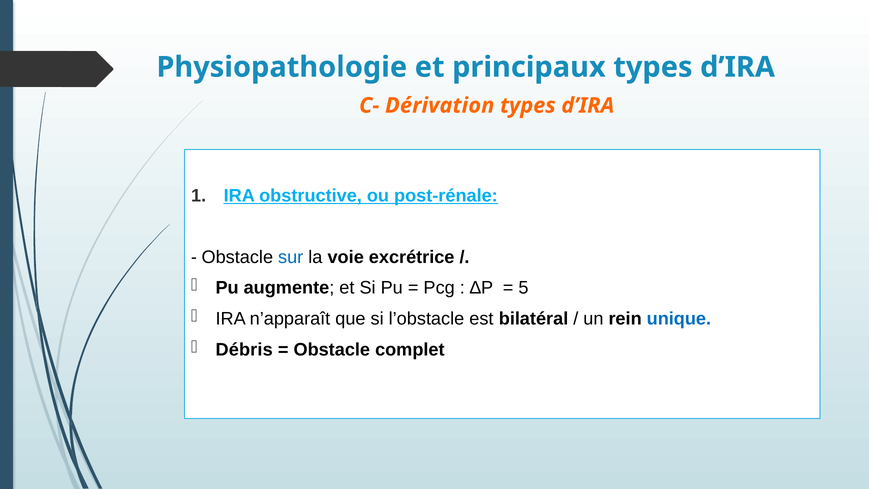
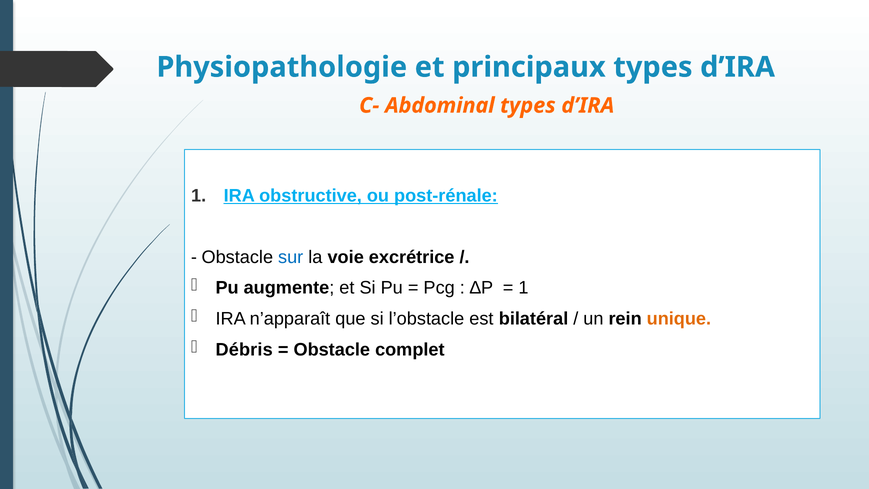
Dérivation: Dérivation -> Abdominal (440, 105)
5: 5 -> 1 (524, 288)
unique colour: blue -> orange (679, 319)
